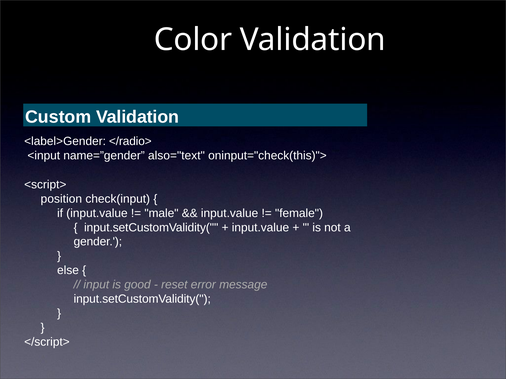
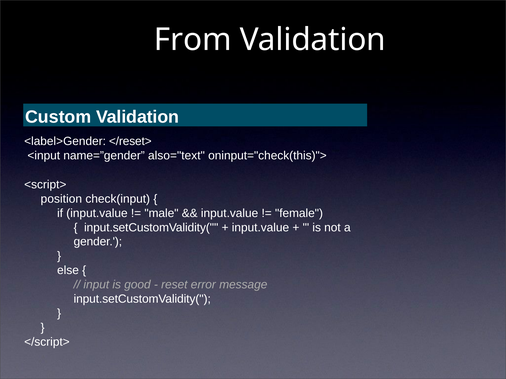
Color: Color -> From (193, 40)
</radio>: </radio> -> </reset> (130, 141)
